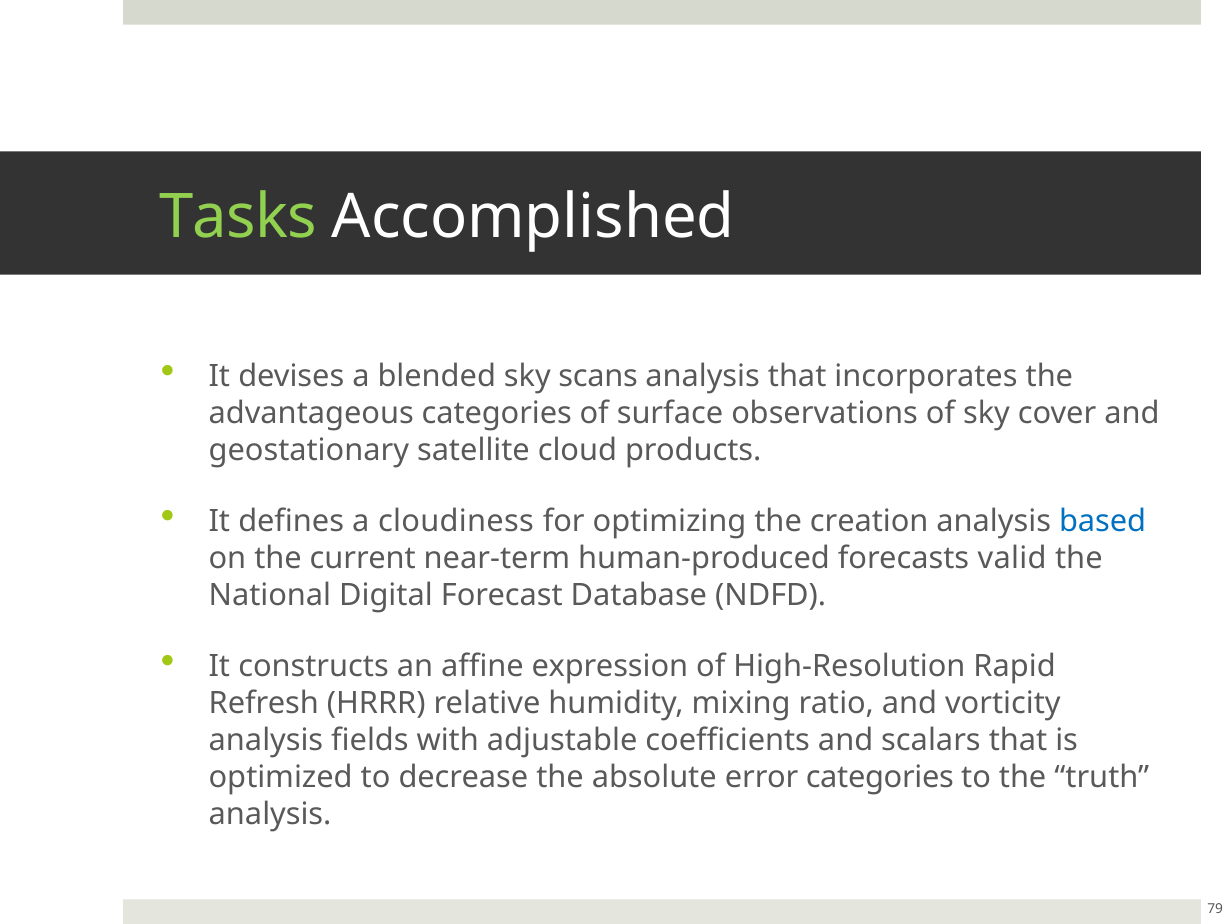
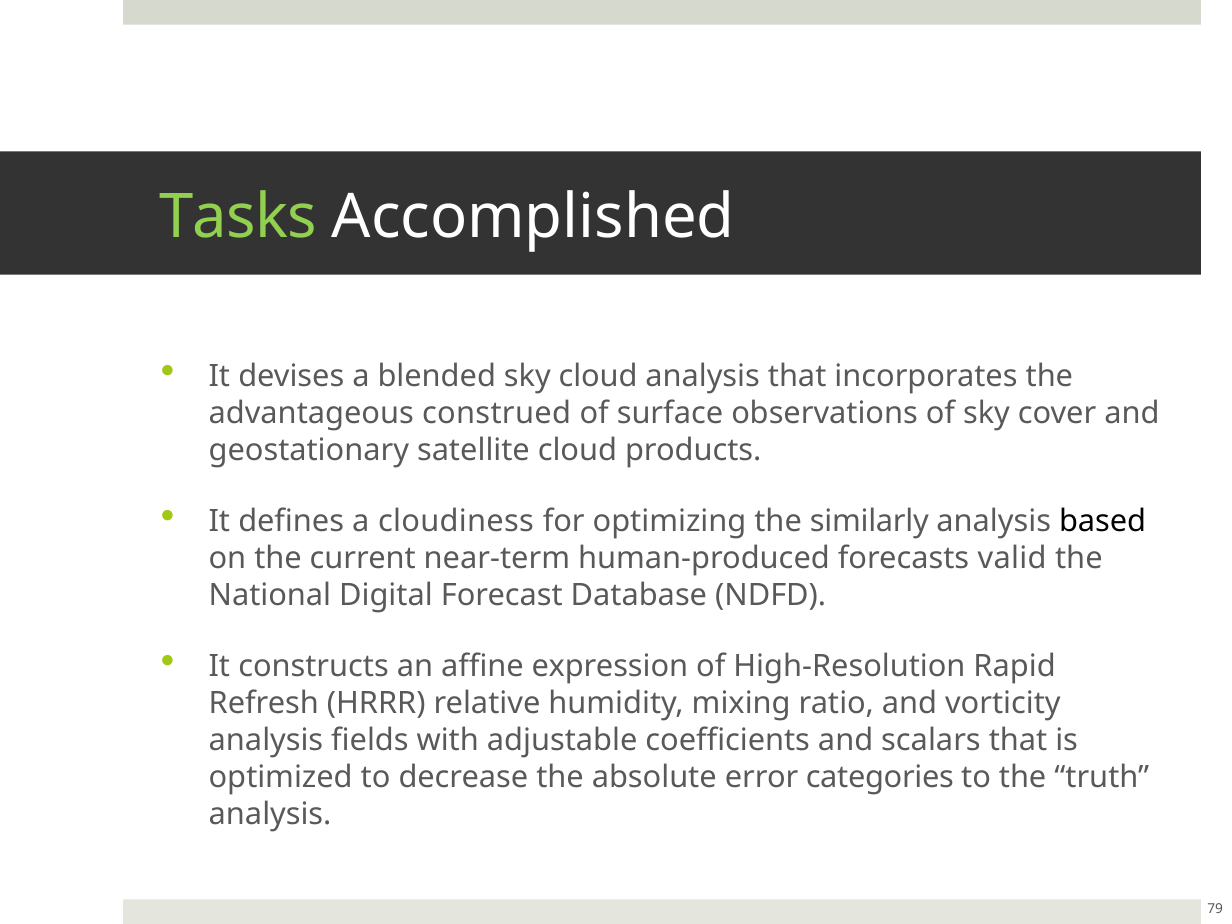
sky scans: scans -> cloud (598, 377)
advantageous categories: categories -> construed (497, 413)
creation: creation -> similarly (869, 522)
based colour: blue -> black (1103, 522)
